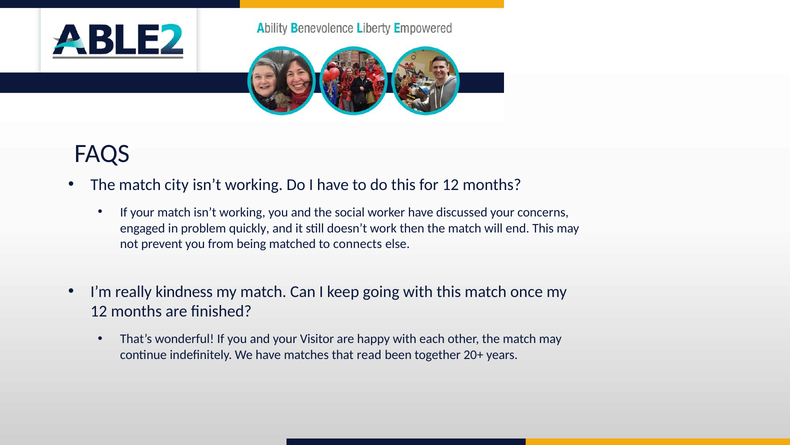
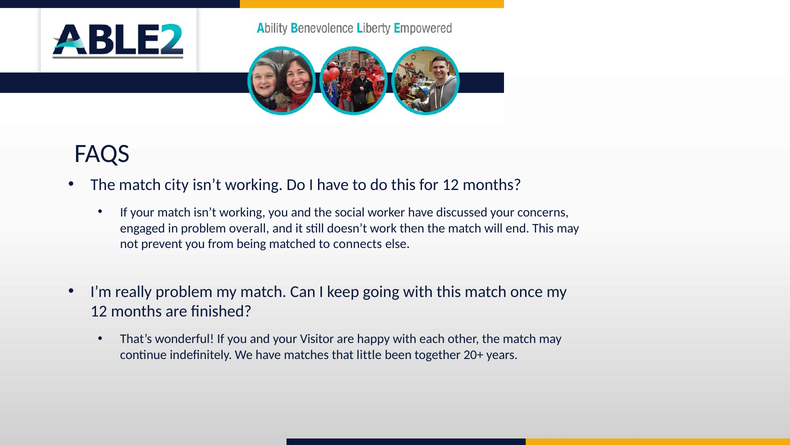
quickly: quickly -> overall (249, 228)
really kindness: kindness -> problem (184, 291)
read: read -> little (369, 354)
